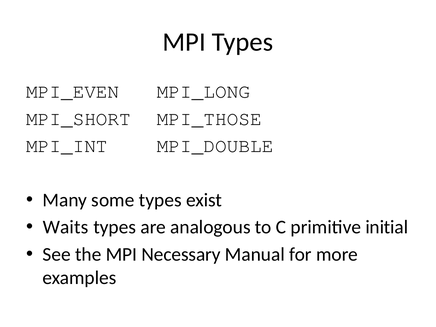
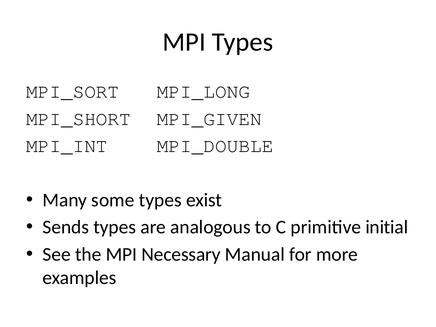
MPI_EVEN: MPI_EVEN -> MPI_SORT (73, 91)
MPI_THOSE: MPI_THOSE -> MPI_GIVEN (209, 119)
Waits: Waits -> Sends (66, 227)
